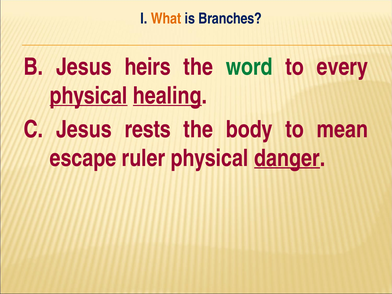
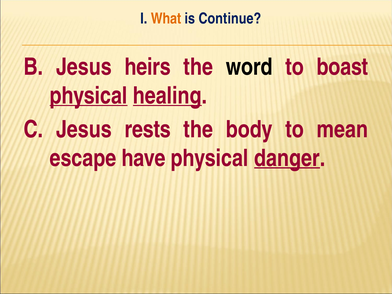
Branches: Branches -> Continue (230, 19)
word colour: green -> black (249, 67)
every: every -> boast (342, 67)
ruler: ruler -> have (144, 158)
